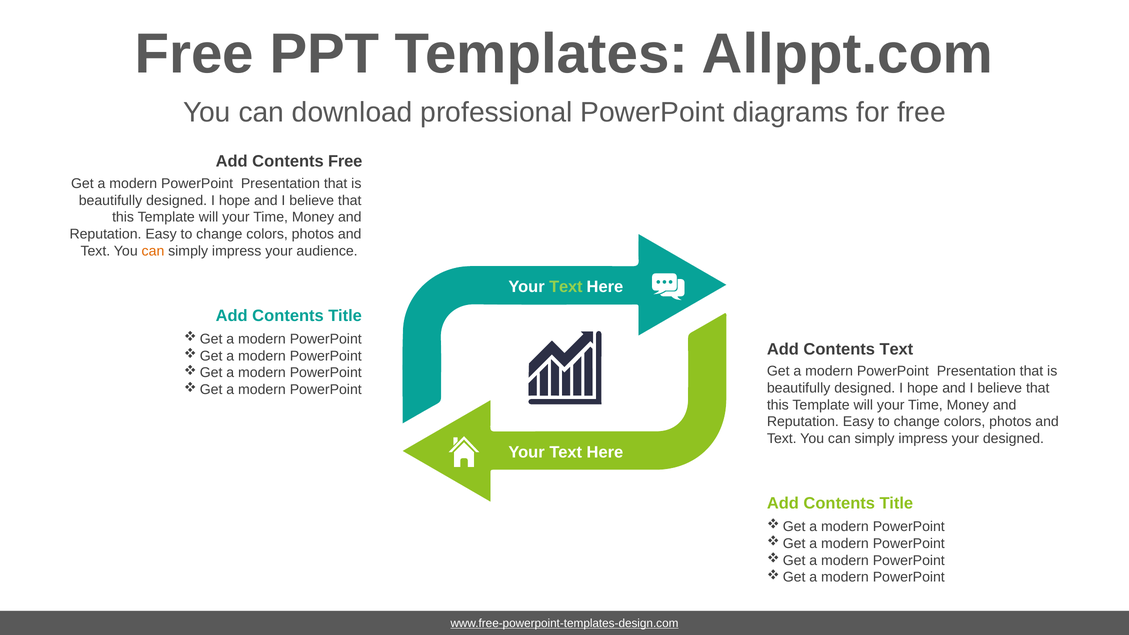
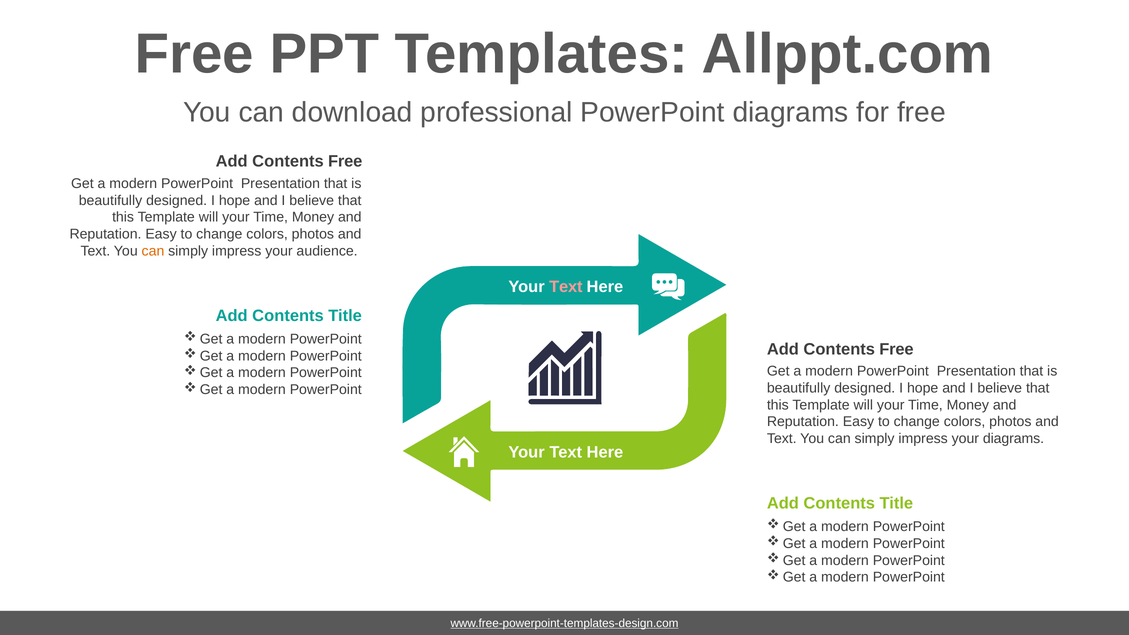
Text colour: light green -> pink (566, 287)
Text: Text -> Free (896, 349)
your designed: designed -> diagrams (1013, 439)
